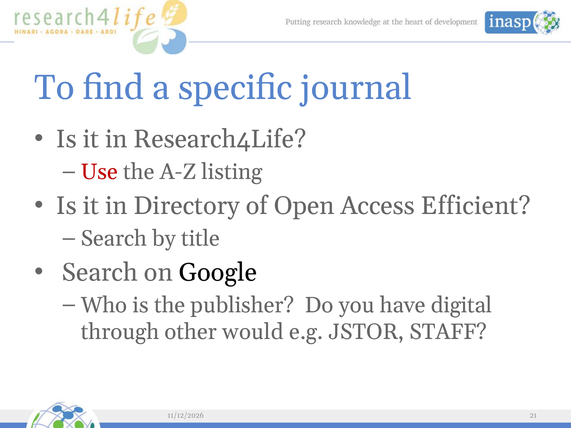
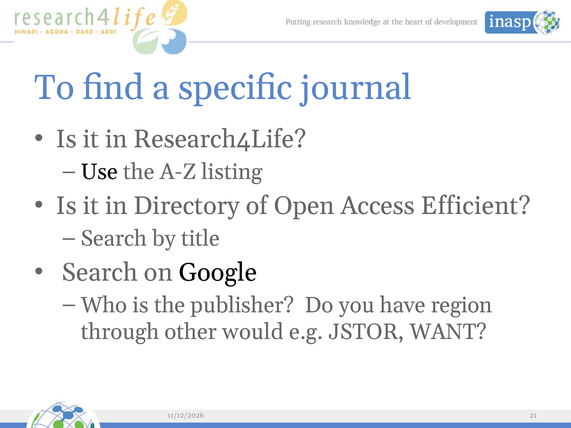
Use colour: red -> black (99, 172)
digital: digital -> region (462, 305)
STAFF: STAFF -> WANT (448, 332)
